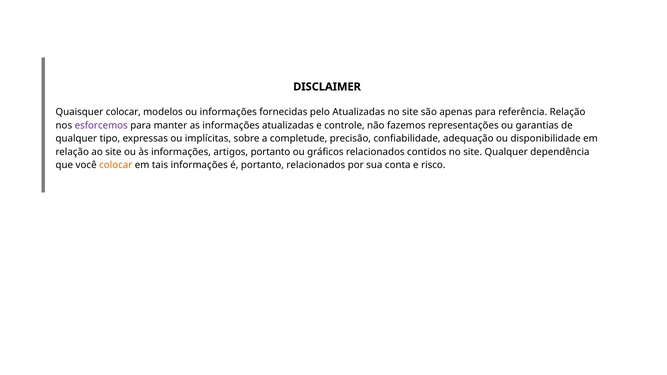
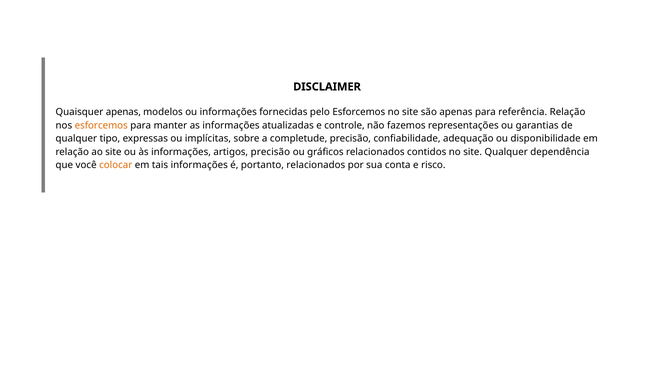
Quaisquer colocar: colocar -> apenas (123, 112)
pelo Atualizadas: Atualizadas -> Esforcemos (359, 112)
esforcemos colour: purple -> orange (101, 126)
artigos portanto: portanto -> precisão (270, 152)
